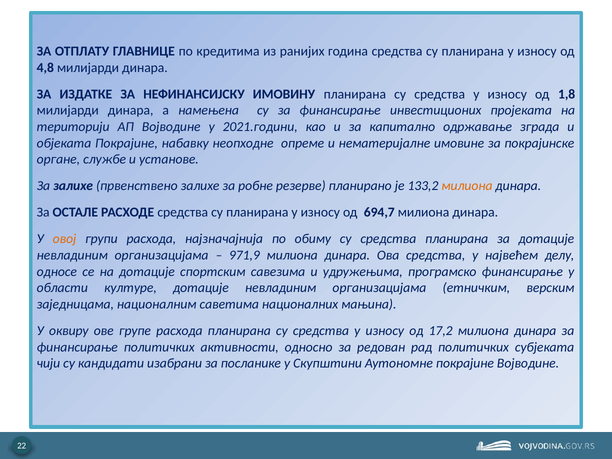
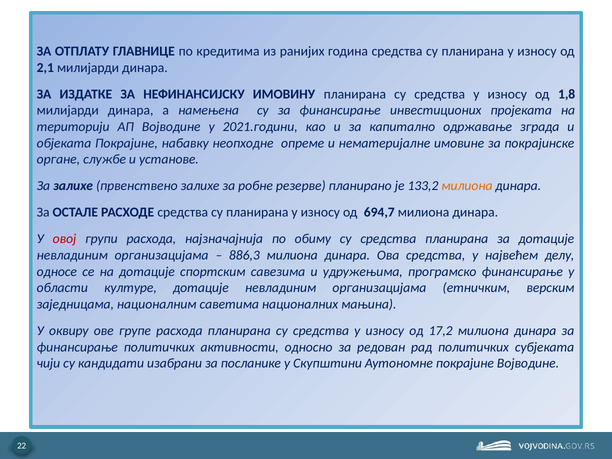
4,8: 4,8 -> 2,1 (45, 68)
овој colour: orange -> red (65, 239)
971,9: 971,9 -> 886,3 (244, 255)
